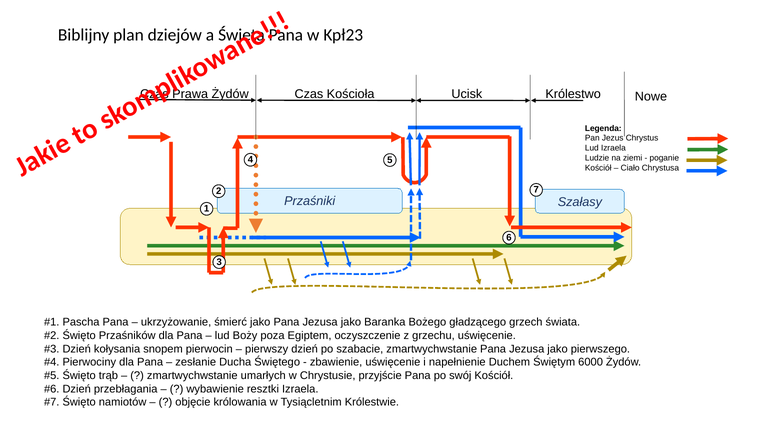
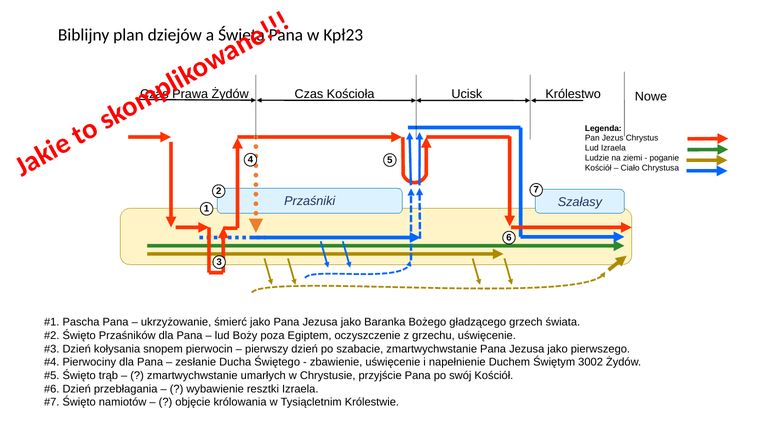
6000: 6000 -> 3002 (591, 362)
